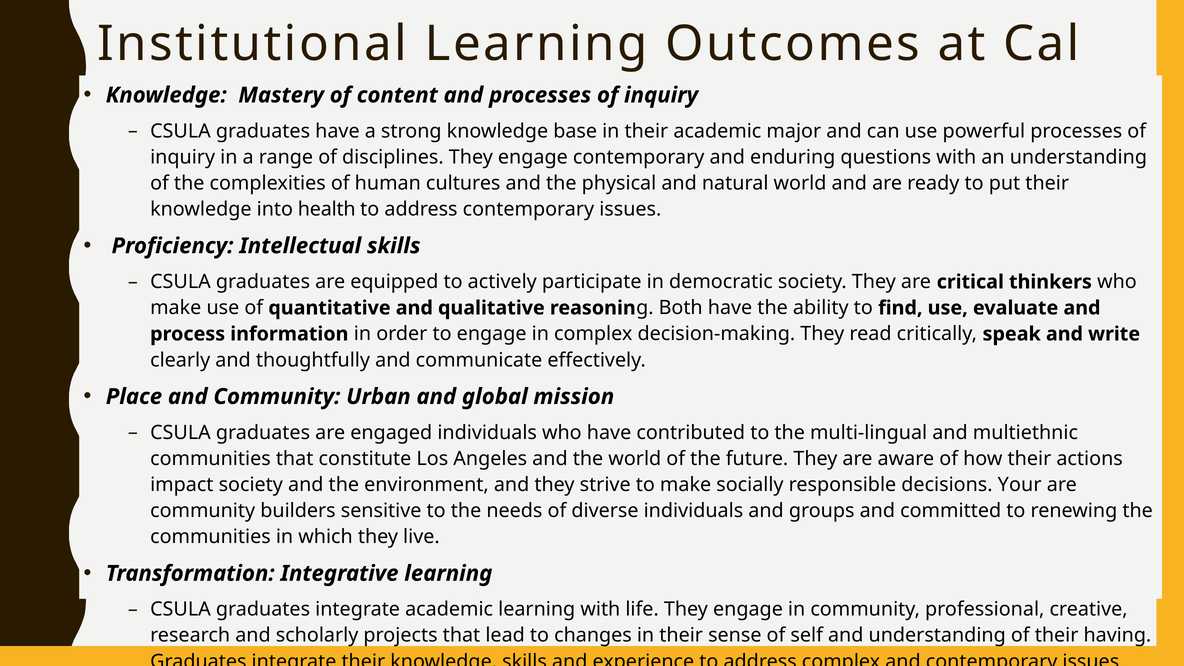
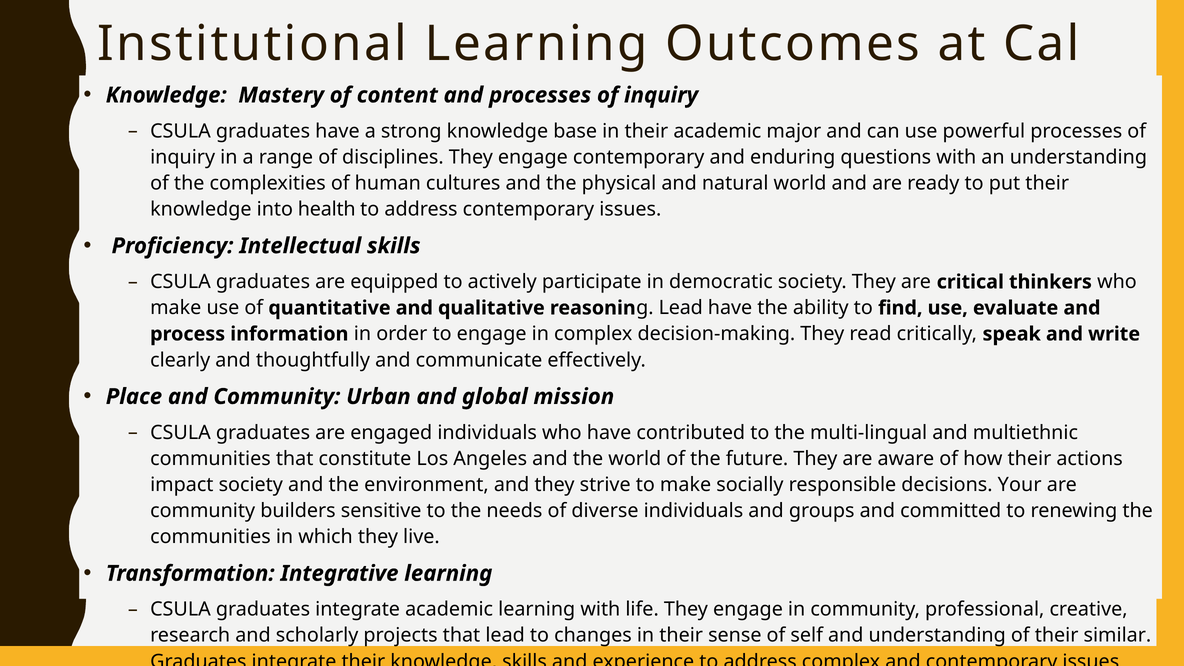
Both: Both -> Lead (681, 308)
having: having -> similar (1117, 635)
